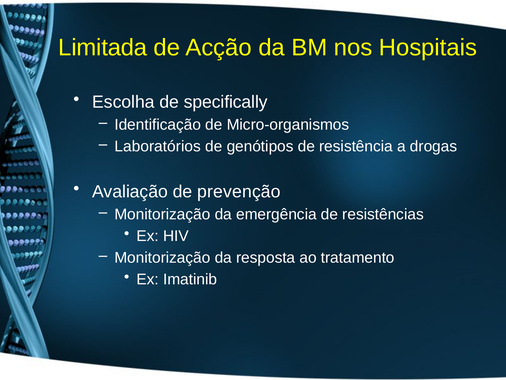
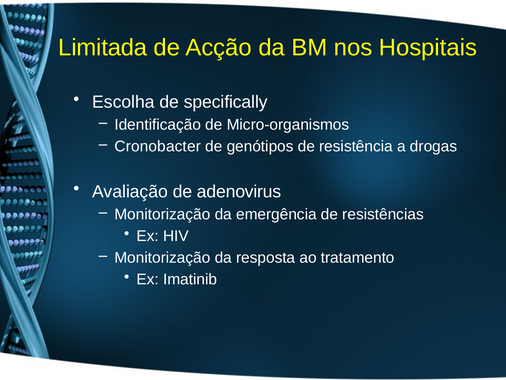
Laboratórios: Laboratórios -> Cronobacter (158, 146)
prevenção: prevenção -> adenovirus (239, 191)
